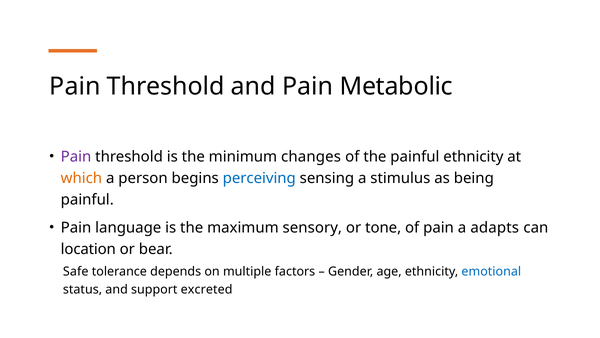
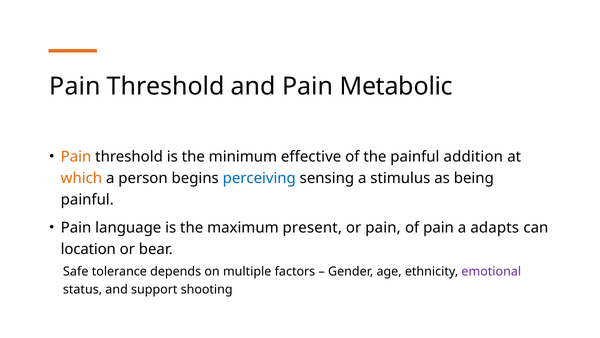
Pain colour: purple -> orange (76, 156)
changes: changes -> effective (311, 156)
painful ethnicity: ethnicity -> addition (473, 156)
sensory: sensory -> present (312, 227)
or tone: tone -> pain (383, 227)
emotional colour: blue -> purple (491, 271)
excreted: excreted -> shooting (207, 289)
